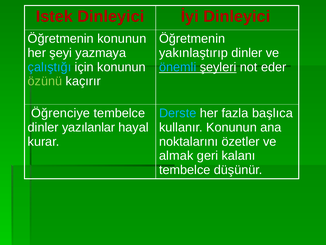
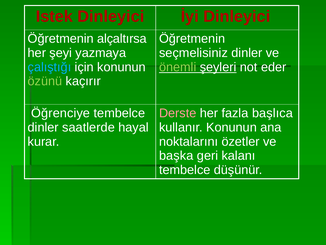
Öğretmenin konunun: konunun -> alçaltırsa (122, 39)
yakınlaştırıp: yakınlaştırıp -> seçmelisiniz (193, 53)
önemli colour: light blue -> light green (178, 67)
Derste colour: light blue -> pink (178, 113)
yazılanlar: yazılanlar -> saatlerde (88, 127)
almak: almak -> başka (176, 155)
